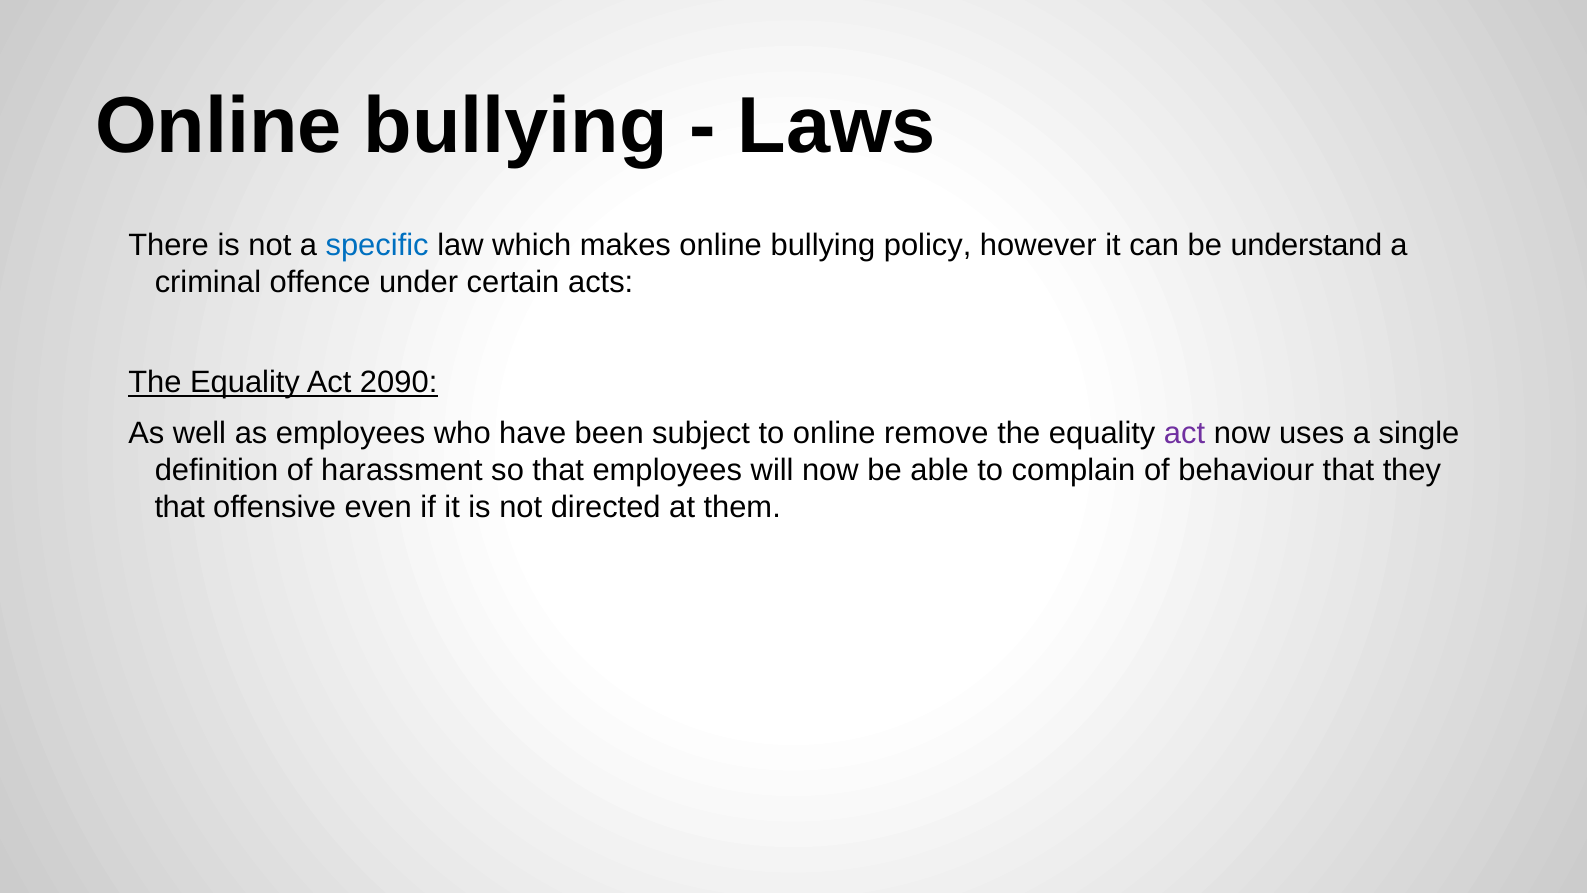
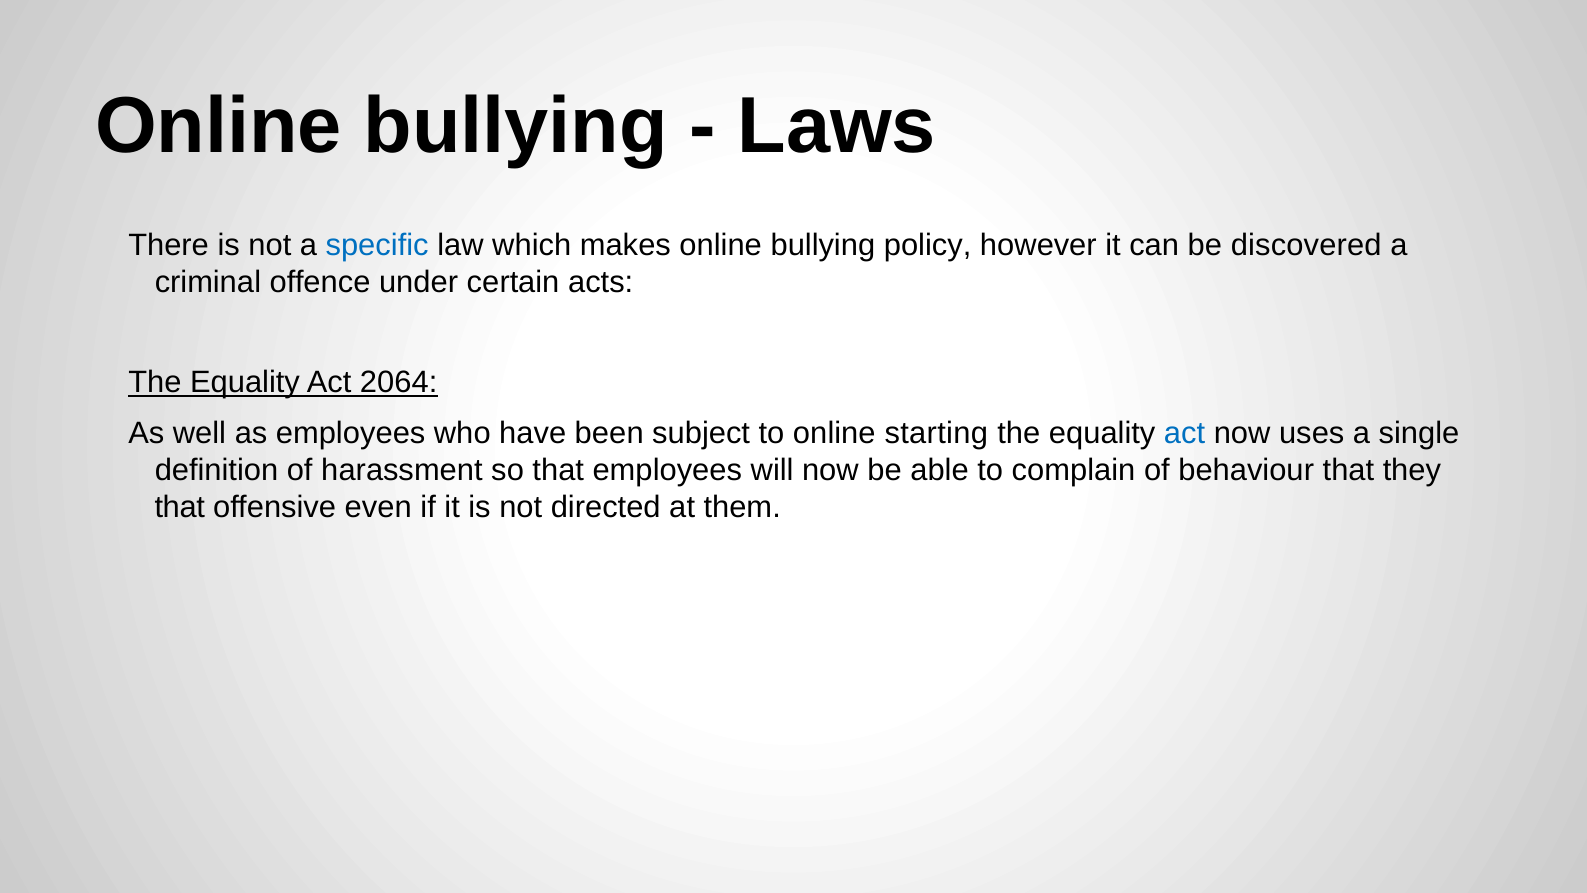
understand: understand -> discovered (1306, 245)
2090: 2090 -> 2064 (399, 383)
remove: remove -> starting (936, 433)
act colour: purple -> blue (1185, 433)
